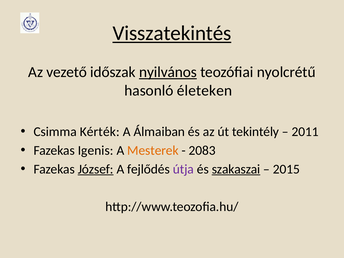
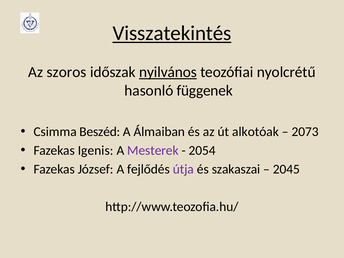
vezető: vezető -> szoros (67, 72)
életeken: életeken -> függenek (205, 91)
Kérték: Kérték -> Beszéd (100, 132)
tekintély: tekintély -> alkotóak (256, 132)
2011: 2011 -> 2073 (305, 132)
Mesterek colour: orange -> purple (153, 150)
2083: 2083 -> 2054 (202, 150)
József underline: present -> none (96, 169)
szakaszai underline: present -> none (236, 169)
2015: 2015 -> 2045 (286, 169)
